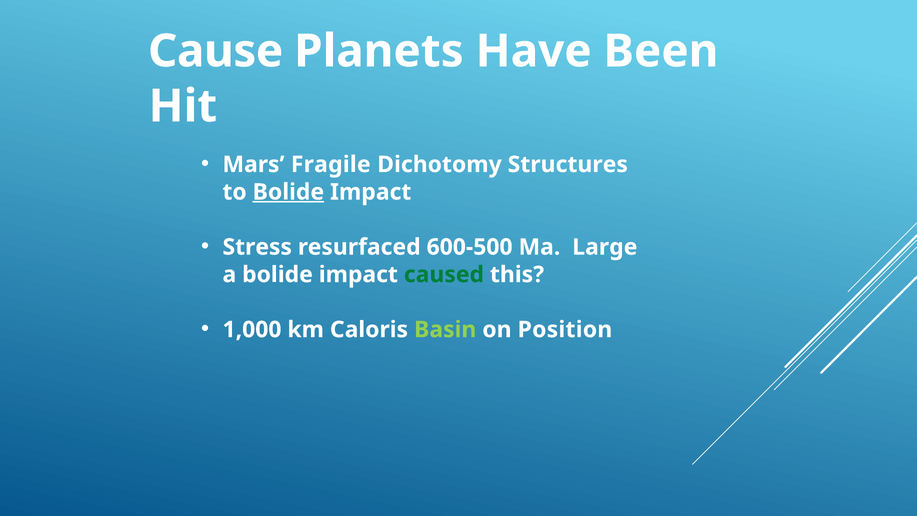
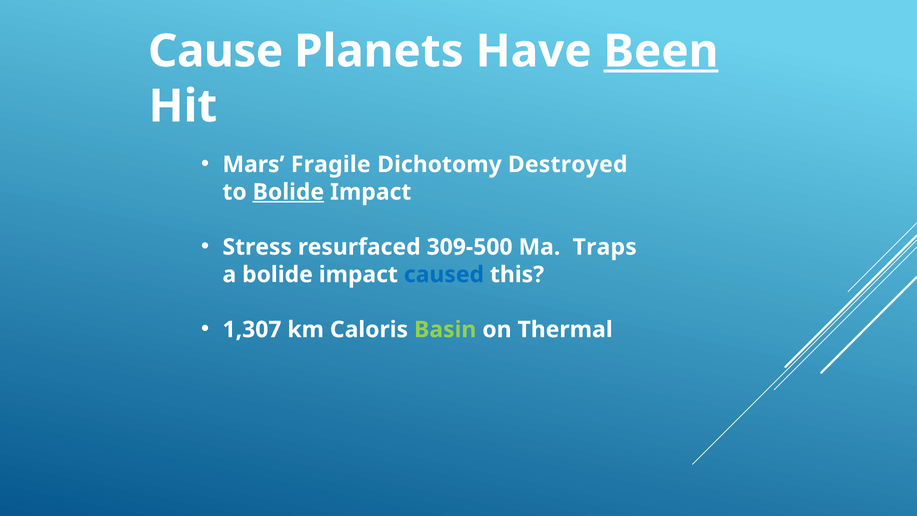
Been underline: none -> present (661, 51)
Structures: Structures -> Destroyed (568, 164)
600-500: 600-500 -> 309-500 (470, 247)
Large: Large -> Traps (605, 247)
caused colour: green -> blue (444, 275)
1,000: 1,000 -> 1,307 (252, 330)
Position: Position -> Thermal (565, 330)
